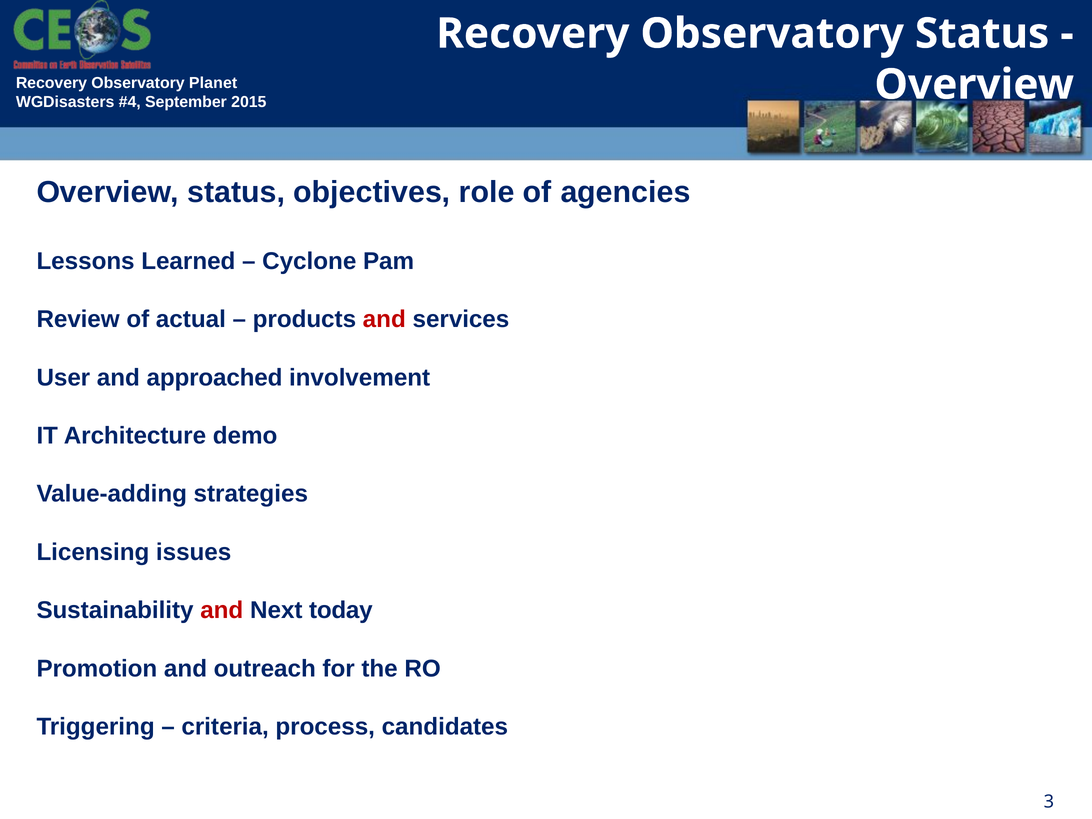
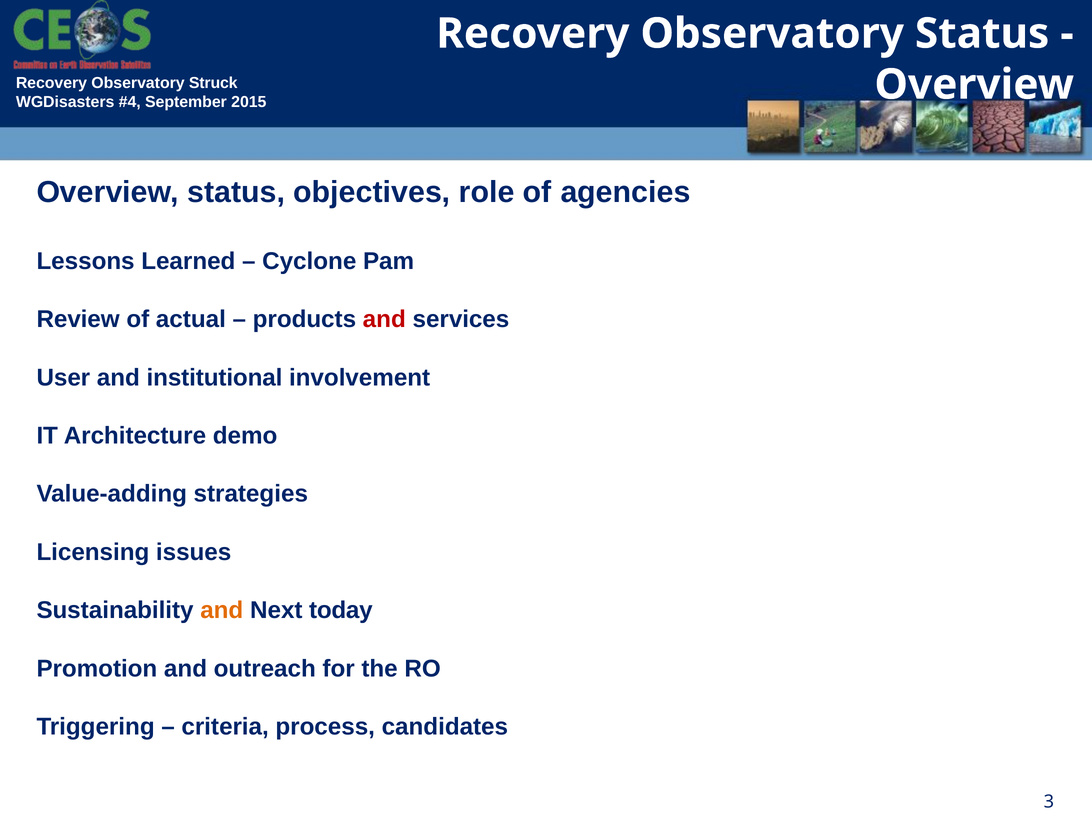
Planet: Planet -> Struck (213, 83)
approached: approached -> institutional (215, 378)
and colour: red -> orange (222, 610)
